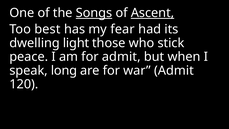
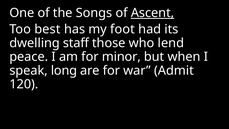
Songs underline: present -> none (94, 13)
fear: fear -> foot (123, 29)
light: light -> staff (76, 43)
stick: stick -> lend (171, 43)
for admit: admit -> minor (121, 57)
